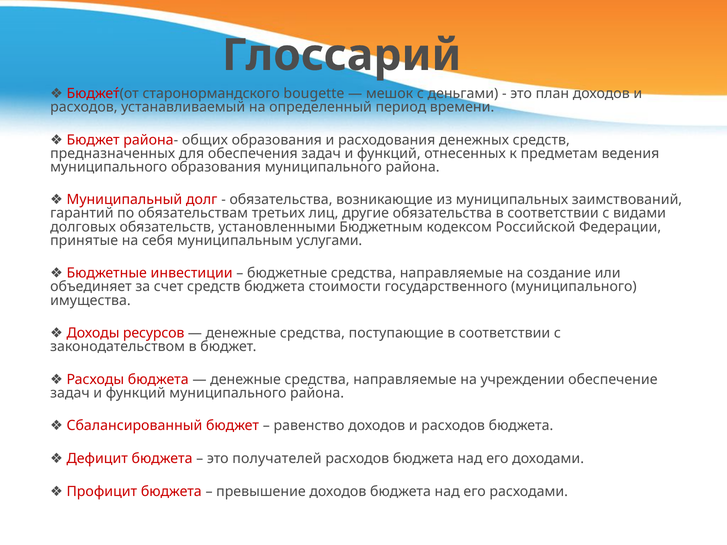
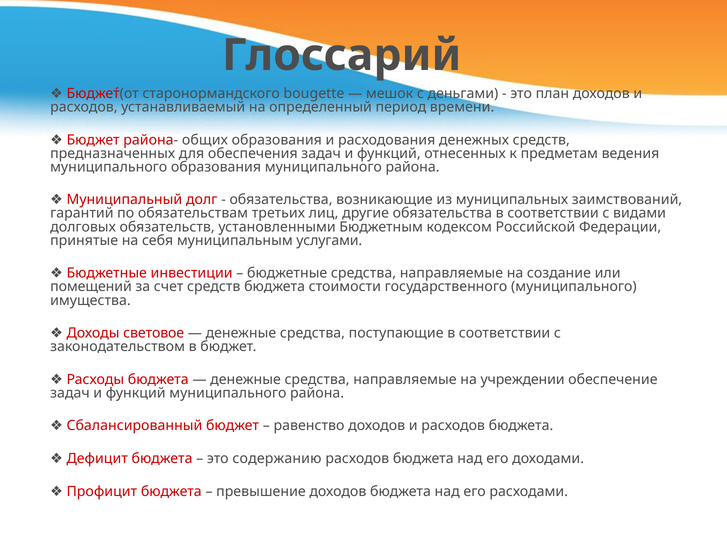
объединяет: объединяет -> помещений (91, 287)
ресурсов: ресурсов -> световое (154, 333)
получателей: получателей -> содержанию (277, 459)
